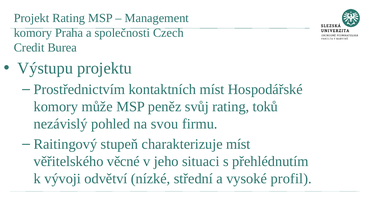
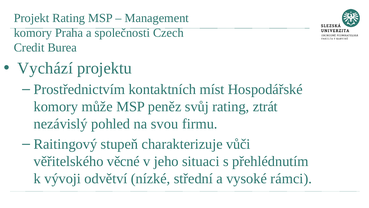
Výstupu: Výstupu -> Vychází (45, 68)
toků: toků -> ztrát (265, 107)
charakterizuje míst: míst -> vůči (238, 144)
profil: profil -> rámci (291, 178)
